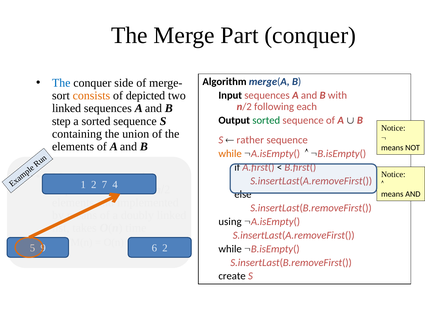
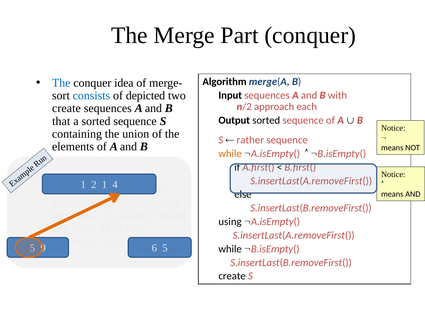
side: side -> idea (124, 83)
consists colour: orange -> blue (91, 96)
following: following -> approach (274, 107)
linked: linked -> create (66, 108)
step: step -> that (61, 121)
sorted colour: green -> black (266, 120)
7: 7 -> 1 (104, 185)
6 2: 2 -> 5 (165, 248)
